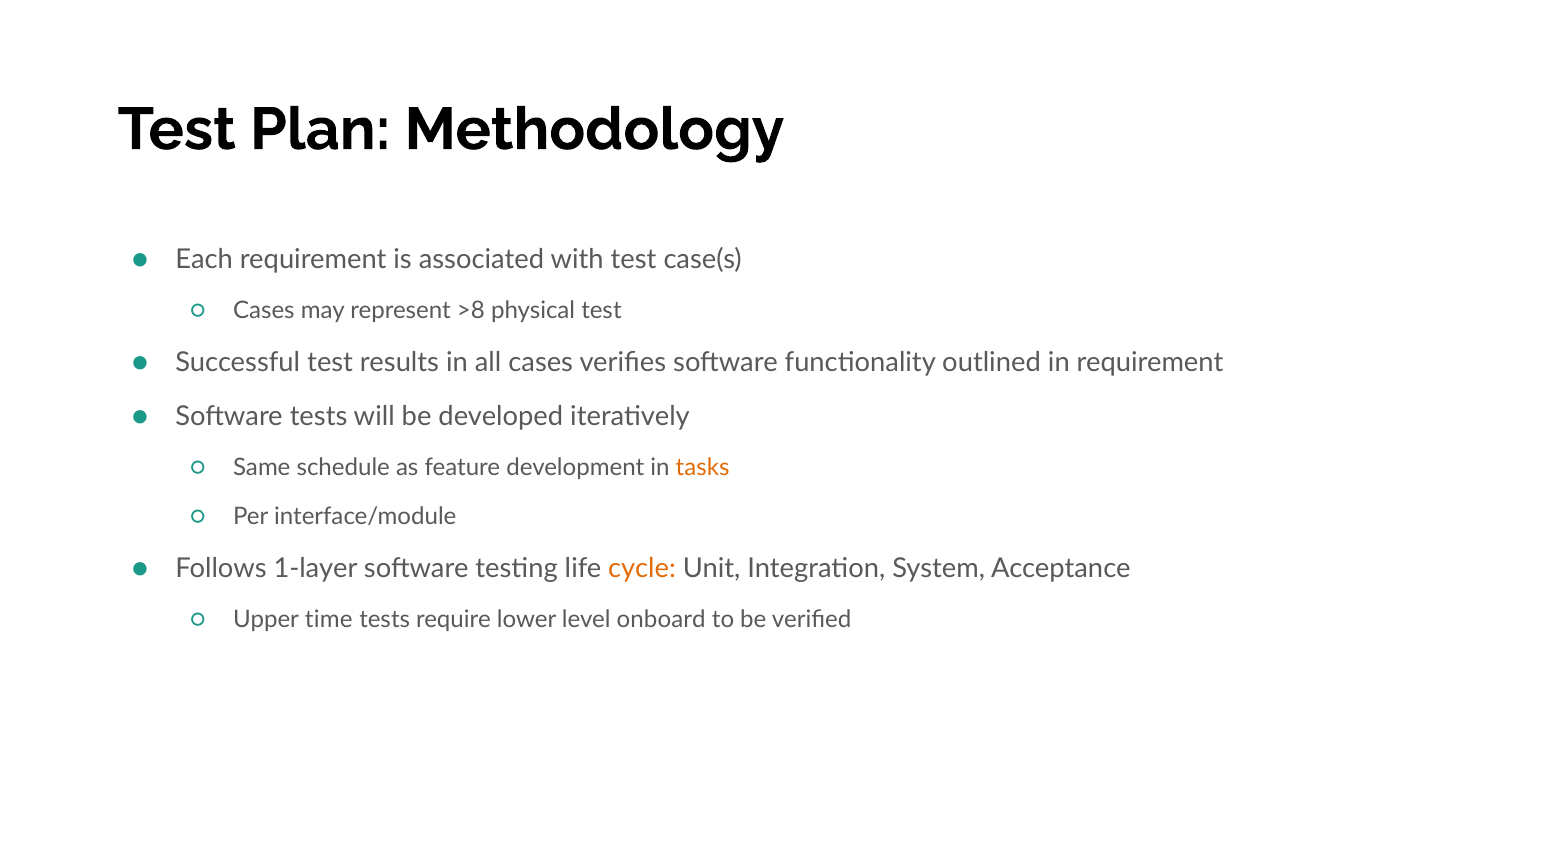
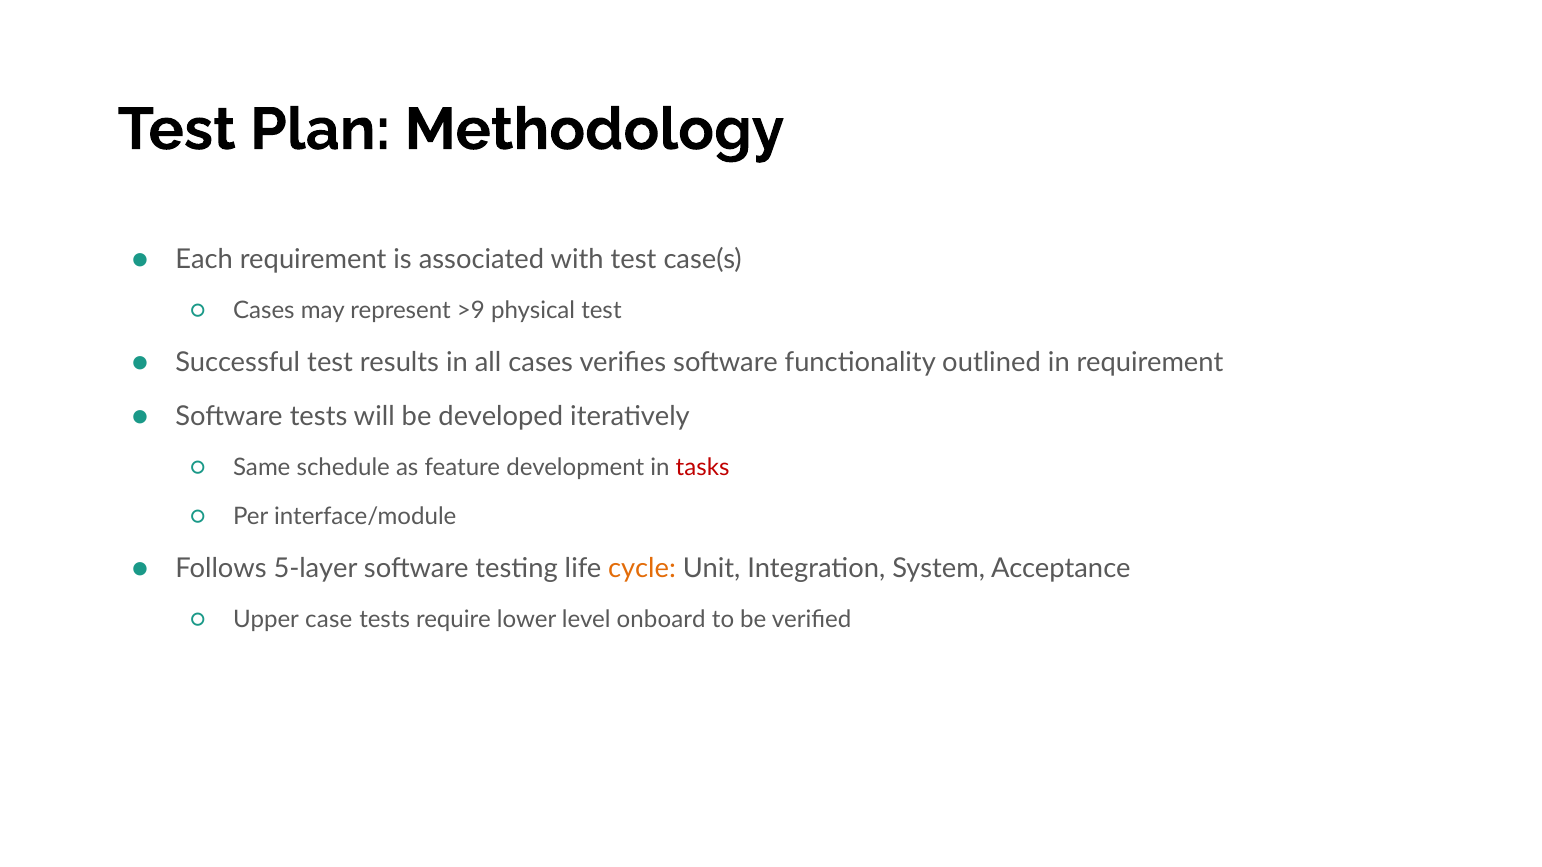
>8: >8 -> >9 (471, 311)
tasks colour: orange -> red (703, 468)
1-layer: 1-layer -> 5-layer (316, 569)
time: time -> case (329, 620)
